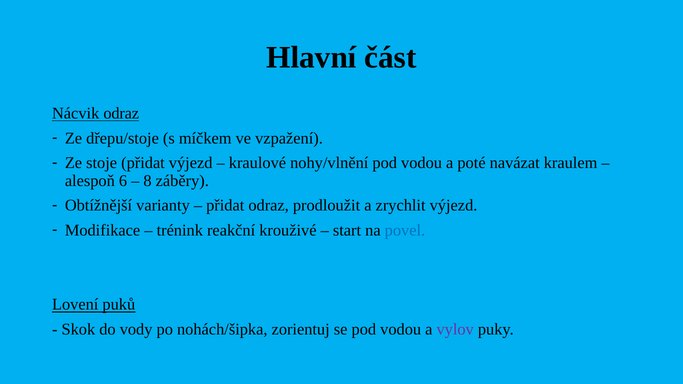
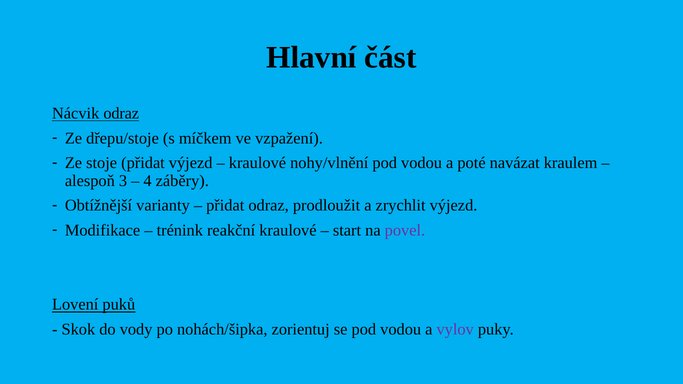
6: 6 -> 3 (123, 181)
8: 8 -> 4 (148, 181)
reakční krouživé: krouživé -> kraulové (288, 230)
povel colour: blue -> purple (405, 230)
